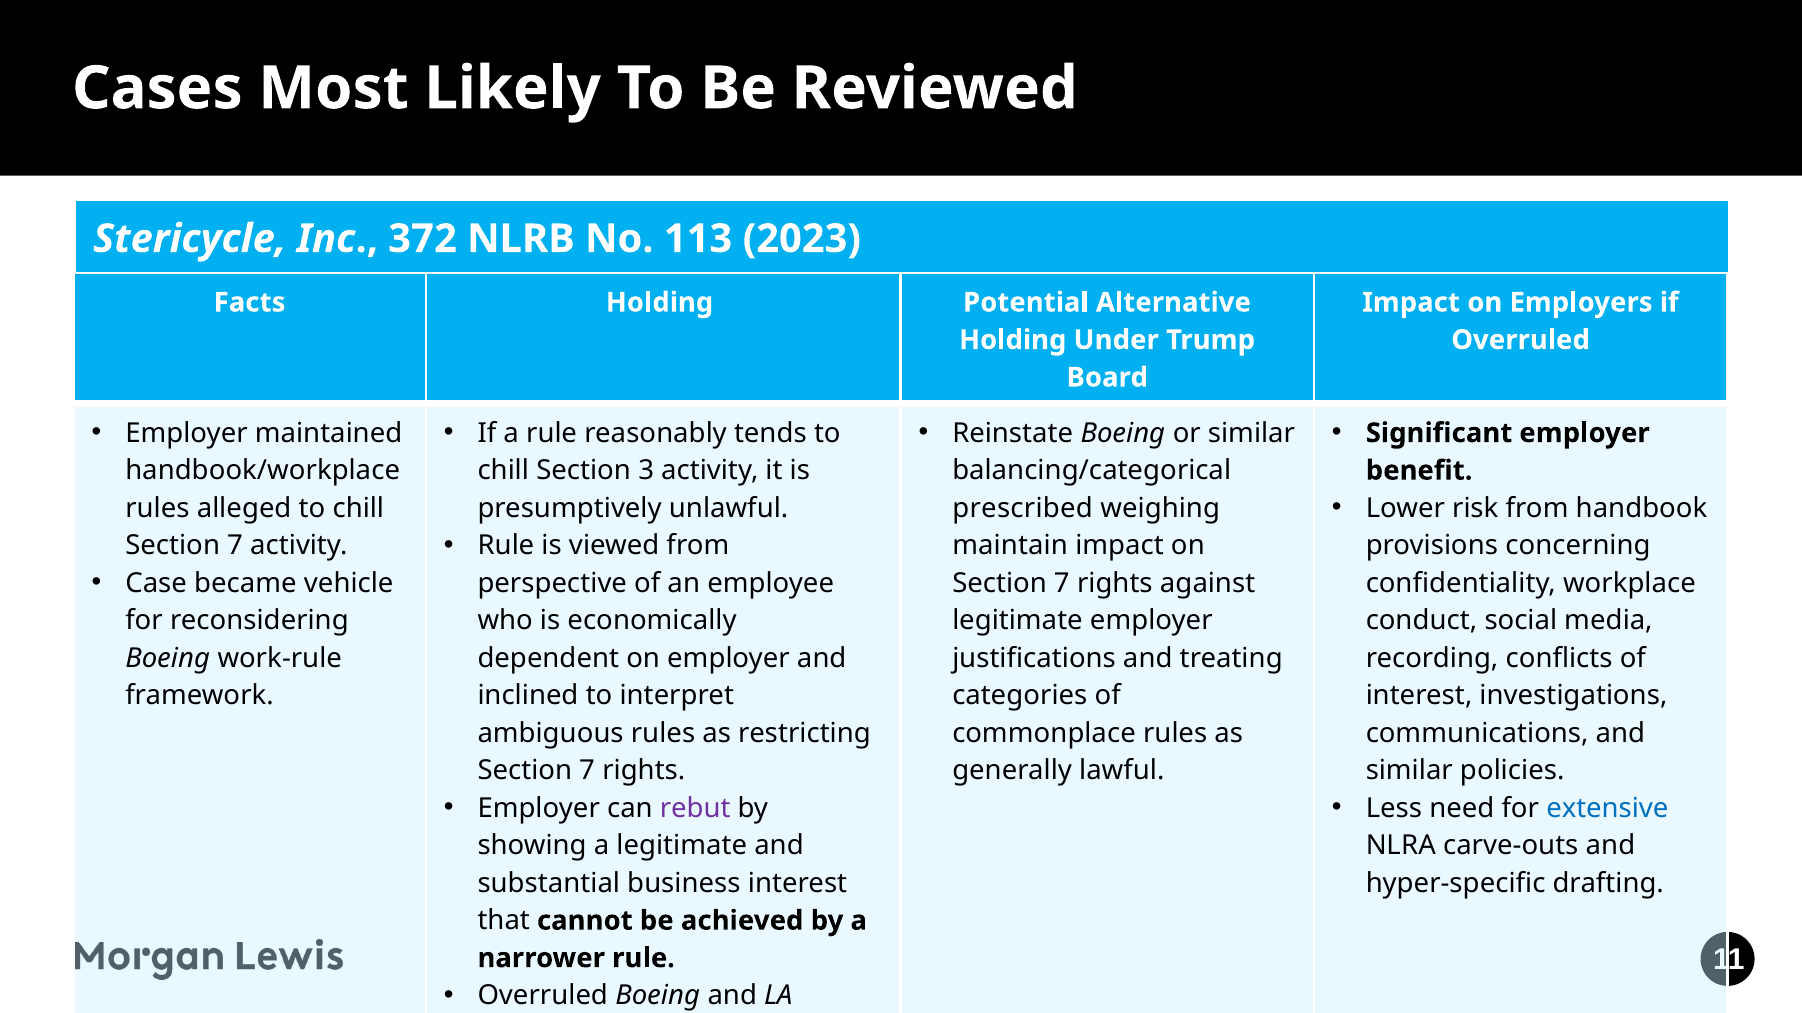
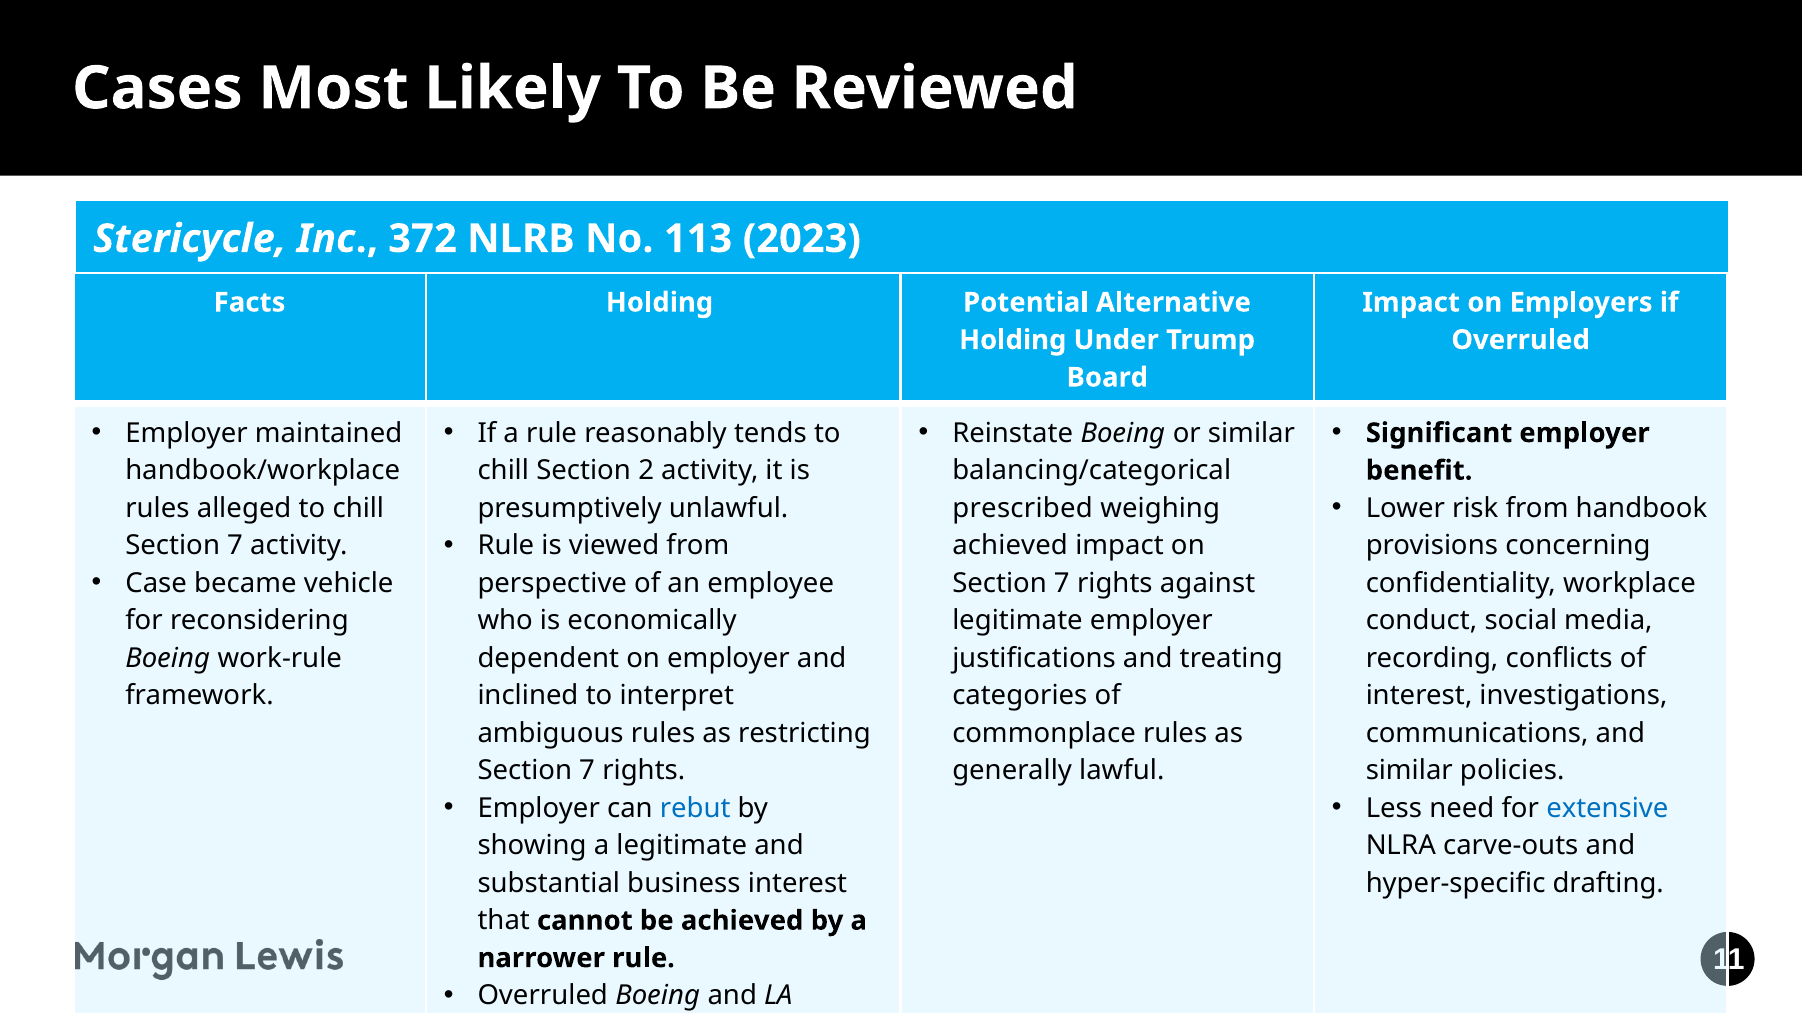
3: 3 -> 2 (646, 471)
maintain: maintain -> achieved (1010, 546)
rebut colour: purple -> blue (695, 809)
